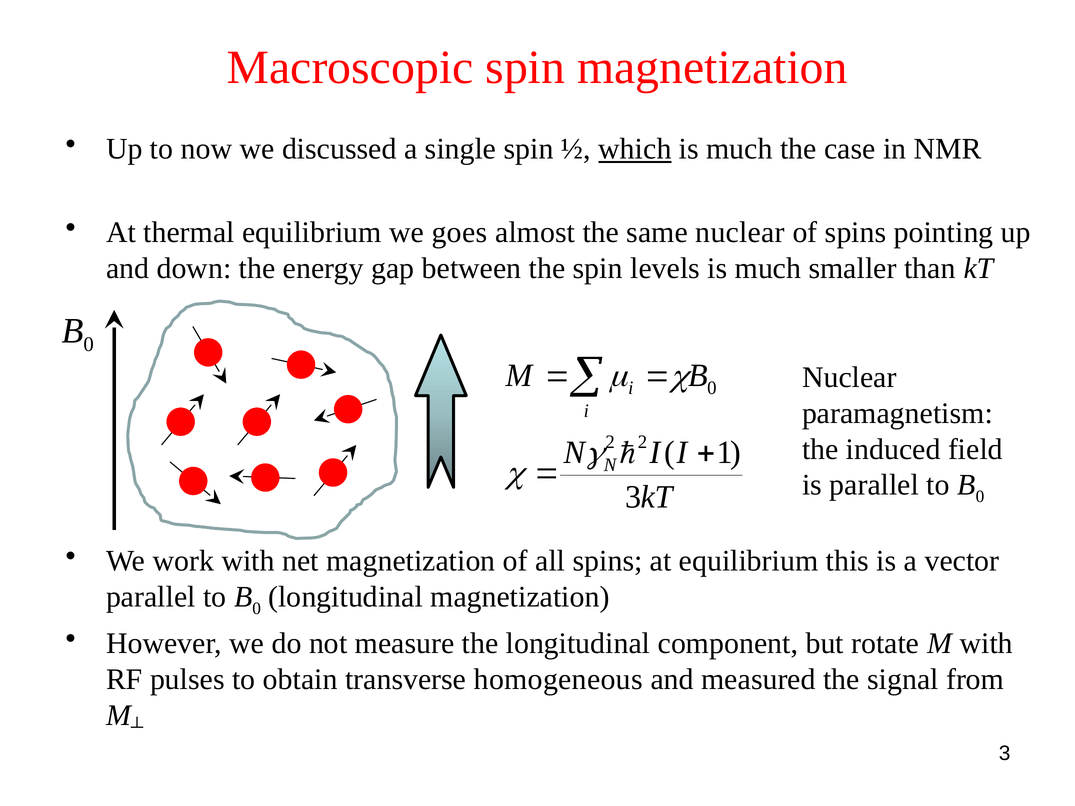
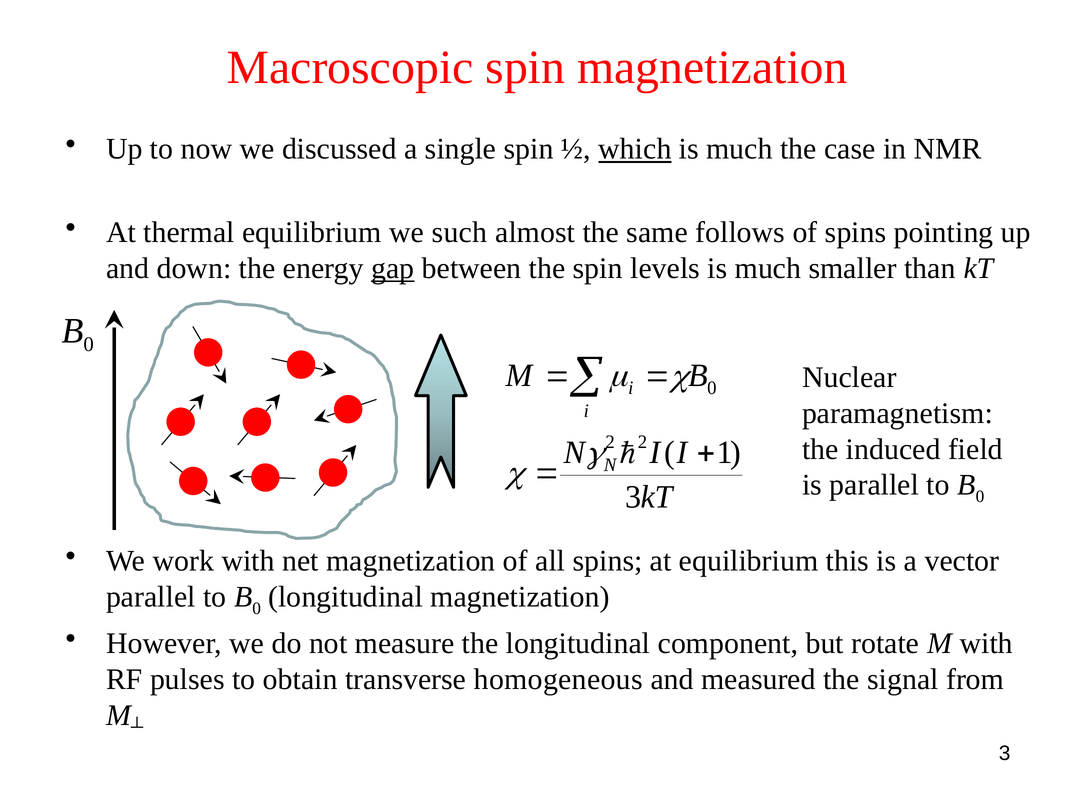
goes: goes -> such (460, 233)
same nuclear: nuclear -> follows (740, 233)
gap underline: none -> present (393, 269)
